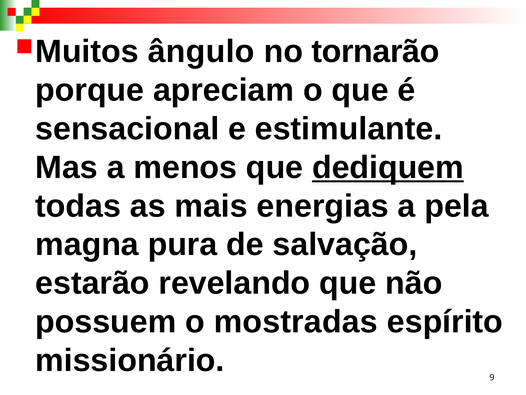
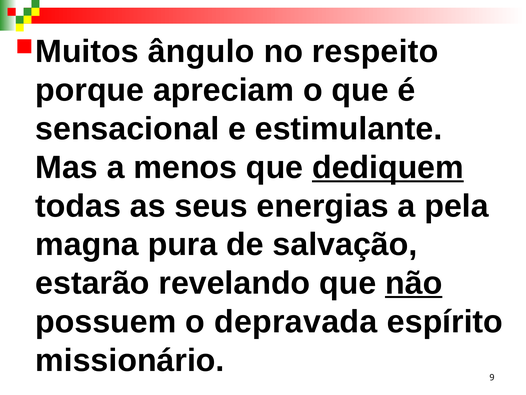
tornarão: tornarão -> respeito (375, 52)
mais: mais -> seus (211, 206)
não underline: none -> present (414, 283)
mostradas: mostradas -> depravada (296, 321)
